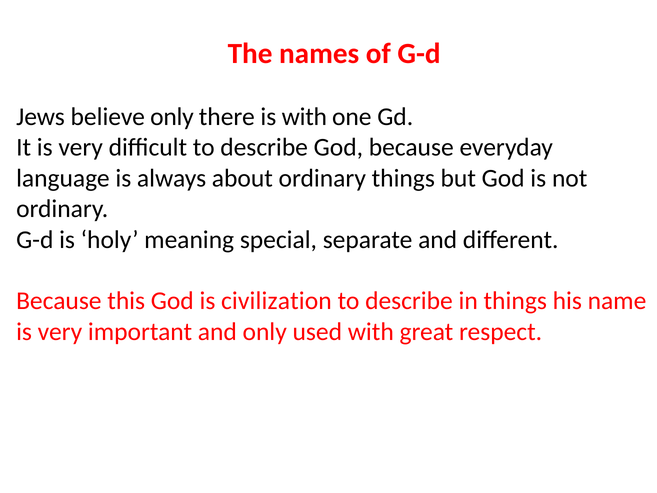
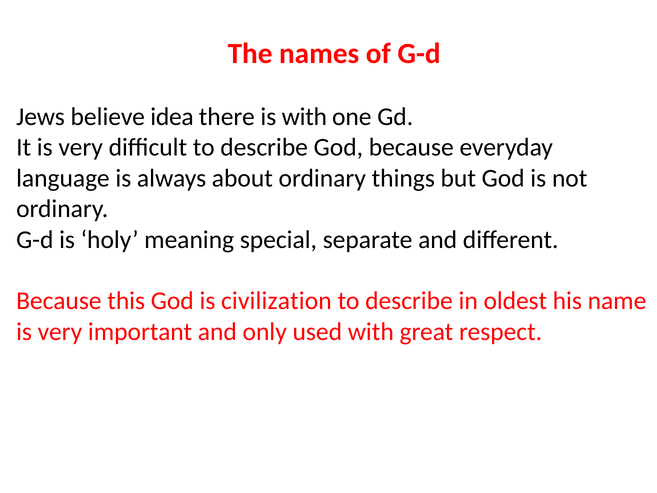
believe only: only -> idea (172, 117)
in things: things -> oldest (515, 301)
